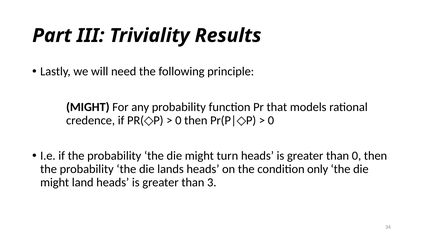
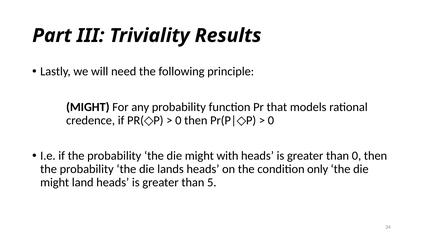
turn: turn -> with (227, 156)
3: 3 -> 5 (212, 182)
